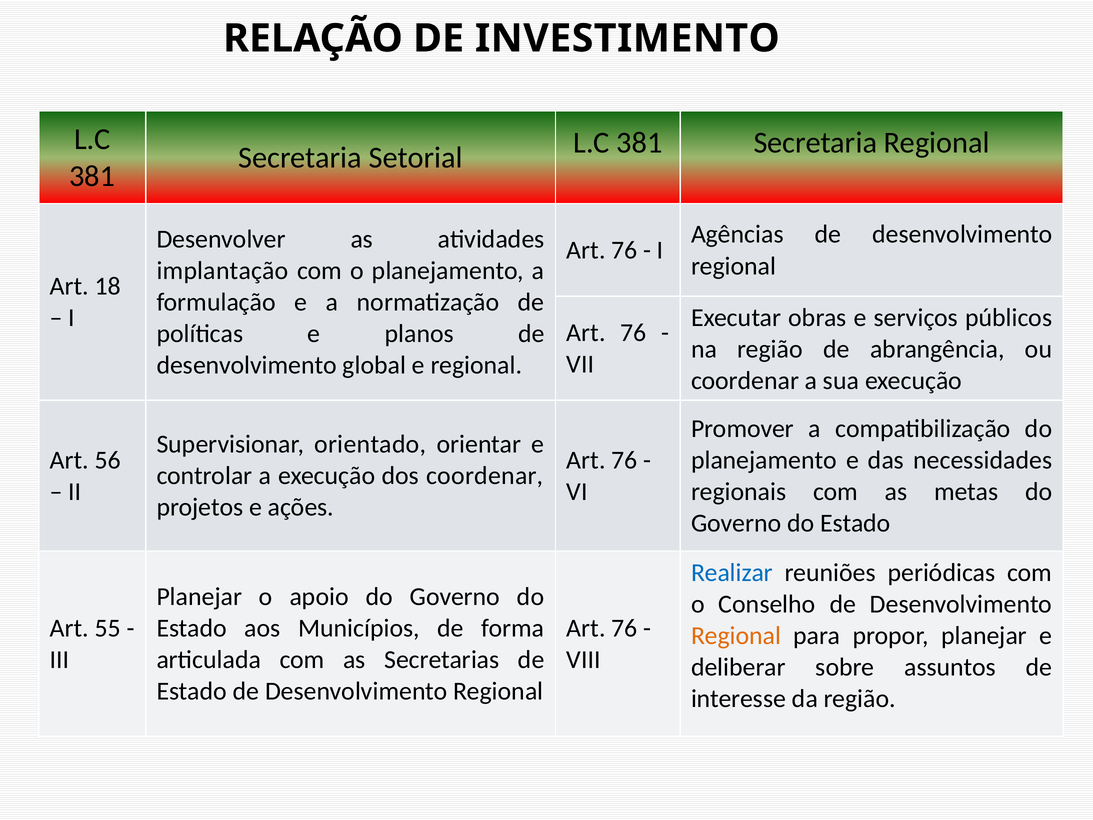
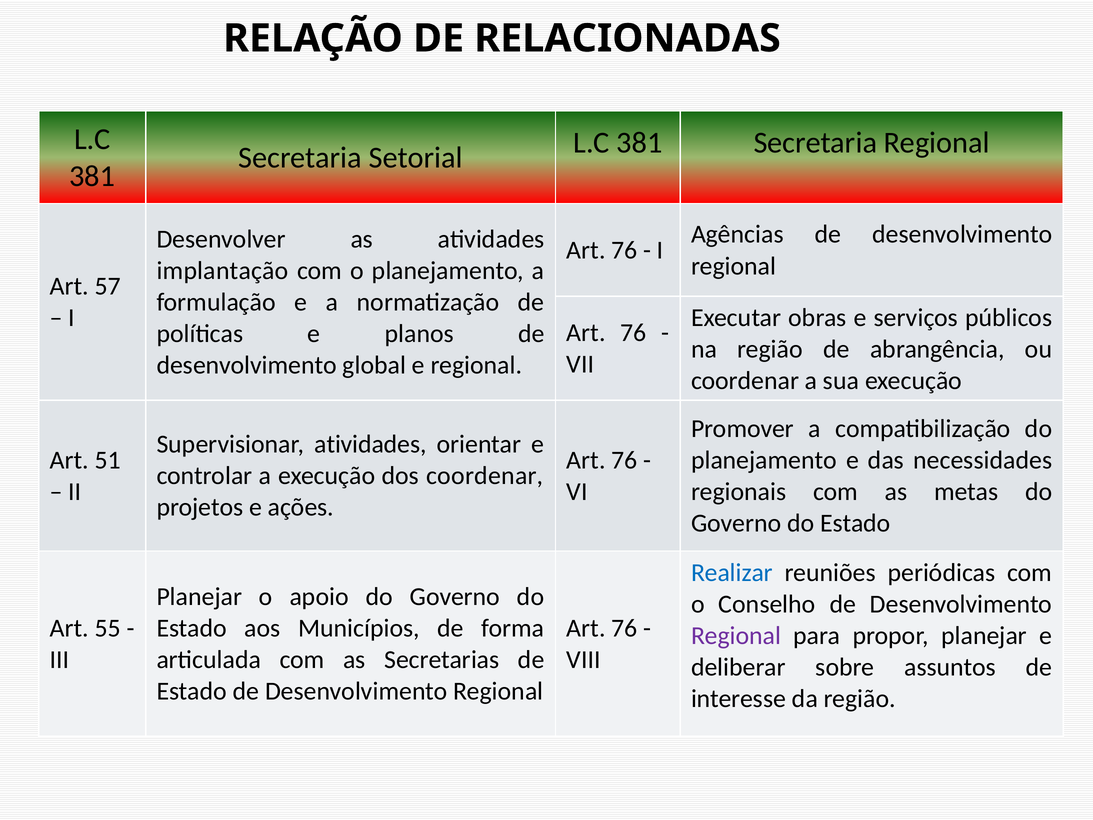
INVESTIMENTO: INVESTIMENTO -> RELACIONADAS (628, 38)
18: 18 -> 57 (108, 286)
Supervisionar orientado: orientado -> atividades (370, 444)
56: 56 -> 51 (108, 460)
Regional colour: orange -> purple (736, 635)
